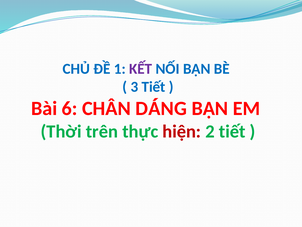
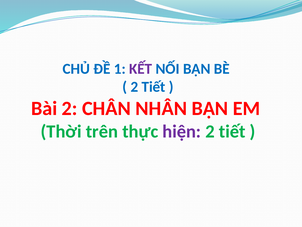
3: 3 -> 2 (134, 87)
Bài 6: 6 -> 2 (70, 108)
DÁNG: DÁNG -> NHÂN (161, 108)
hiện colour: red -> purple (182, 131)
